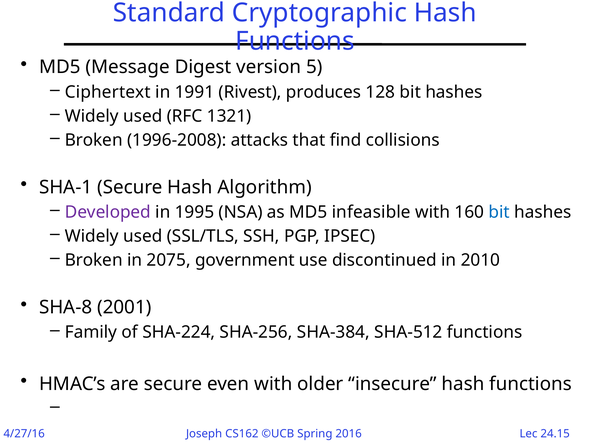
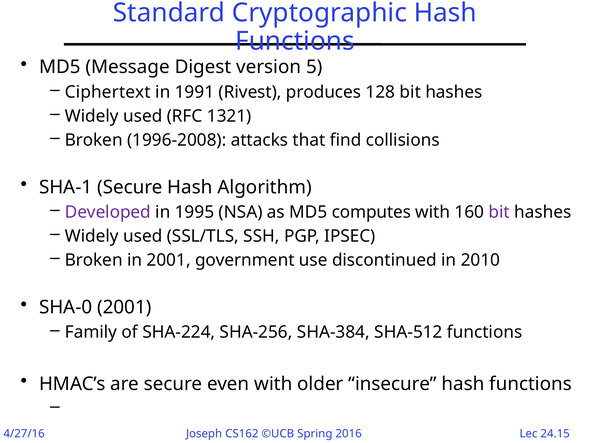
infeasible: infeasible -> computes (371, 212)
bit colour: blue -> purple (499, 212)
in 2075: 2075 -> 2001 (169, 260)
SHA-8: SHA-8 -> SHA-0 (66, 307)
